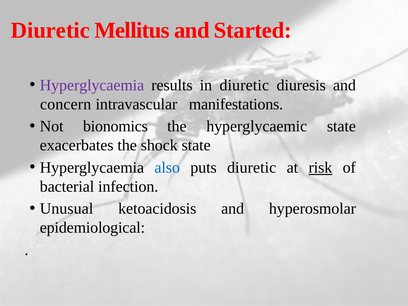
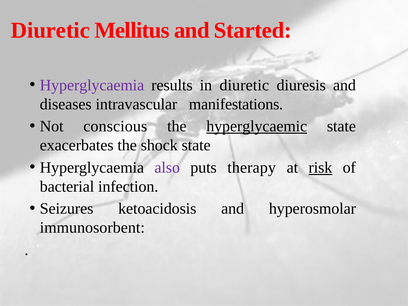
concern: concern -> diseases (66, 104)
bionomics: bionomics -> conscious (115, 126)
hyperglycaemic underline: none -> present (257, 126)
also colour: blue -> purple (167, 168)
puts diuretic: diuretic -> therapy (252, 168)
Unusual: Unusual -> Seizures (67, 209)
epidemiological: epidemiological -> immunosorbent (92, 228)
